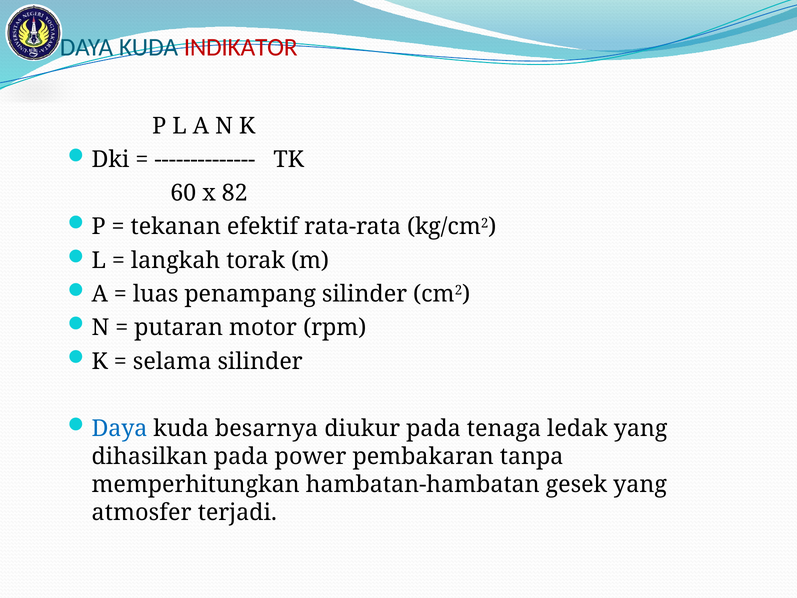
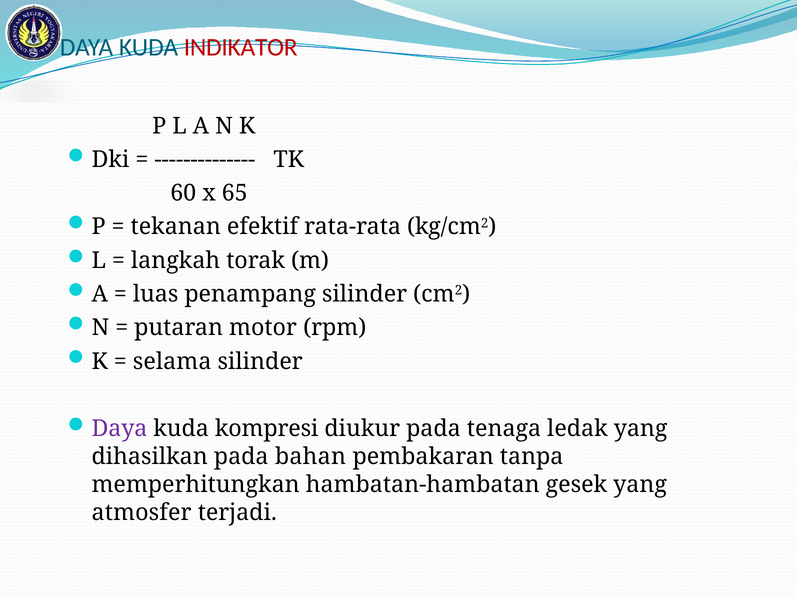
82: 82 -> 65 (235, 193)
Daya colour: blue -> purple (119, 429)
besarnya: besarnya -> kompresi (267, 429)
power: power -> bahan (310, 456)
